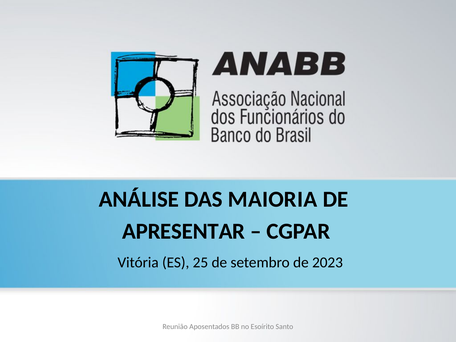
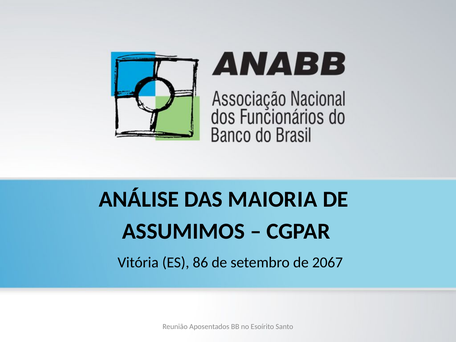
APRESENTAR: APRESENTAR -> ASSUMIMOS (184, 231)
25: 25 -> 86 (200, 263)
2023: 2023 -> 2067 (327, 263)
